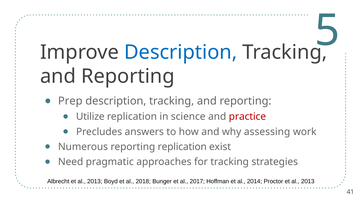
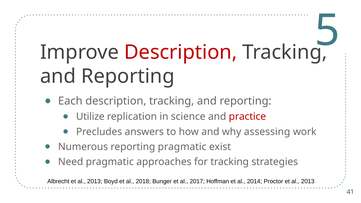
Description colour: blue -> red (181, 52)
Prep: Prep -> Each (70, 101)
reporting replication: replication -> pragmatic (182, 147)
